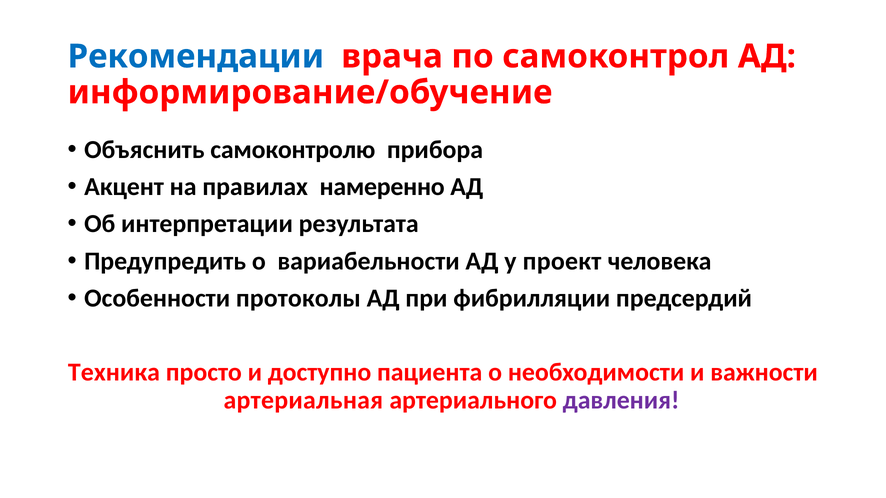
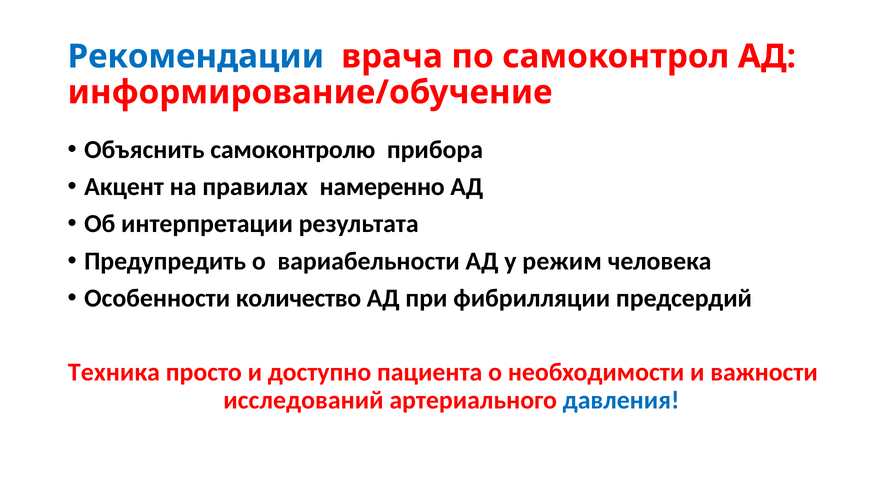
проект: проект -> режим (562, 261)
протоколы: протоколы -> количество (299, 298)
артериальная: артериальная -> исследований (303, 401)
давления colour: purple -> blue (621, 401)
